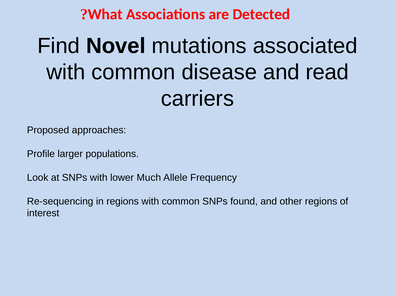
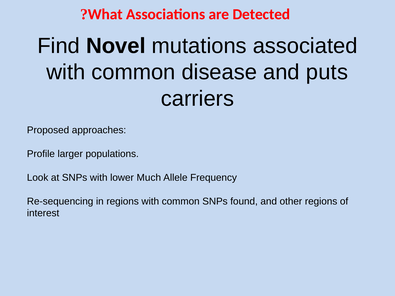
read: read -> puts (327, 72)
